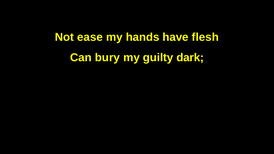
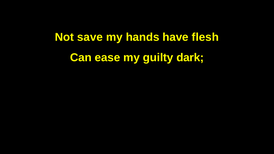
ease: ease -> save (90, 37)
bury: bury -> ease (107, 58)
